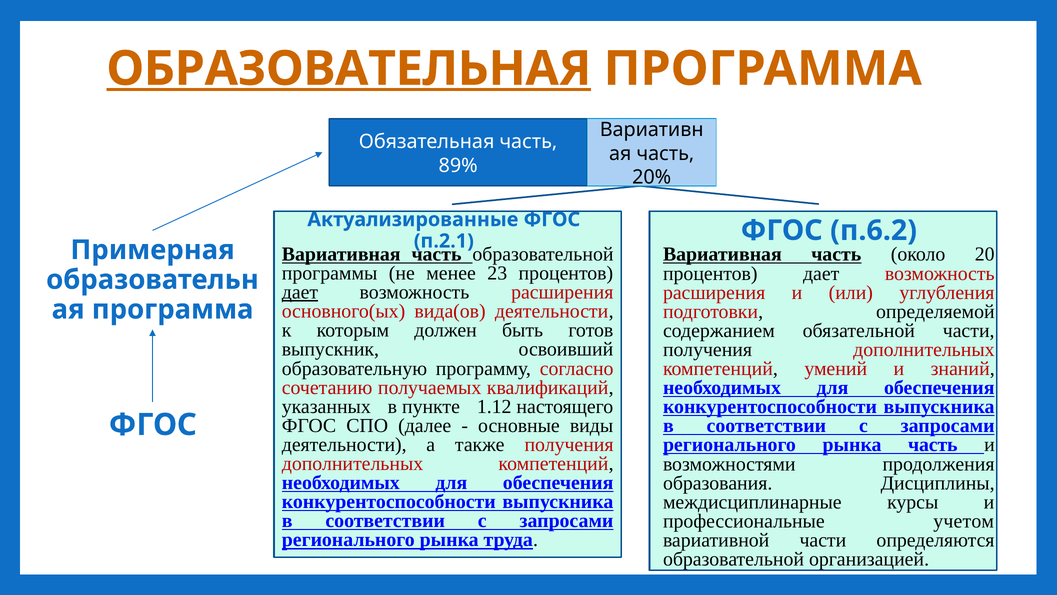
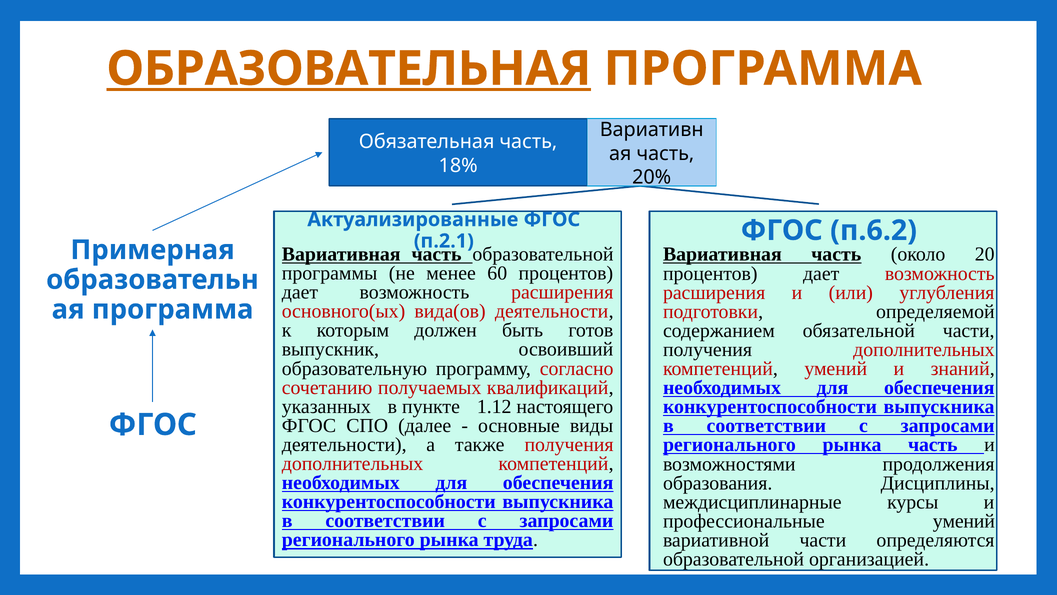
89%: 89% -> 18% (458, 165)
23: 23 -> 60 (497, 273)
дает underline: present -> none (300, 292)
профессиональные учетом: учетом -> умений (964, 521)
